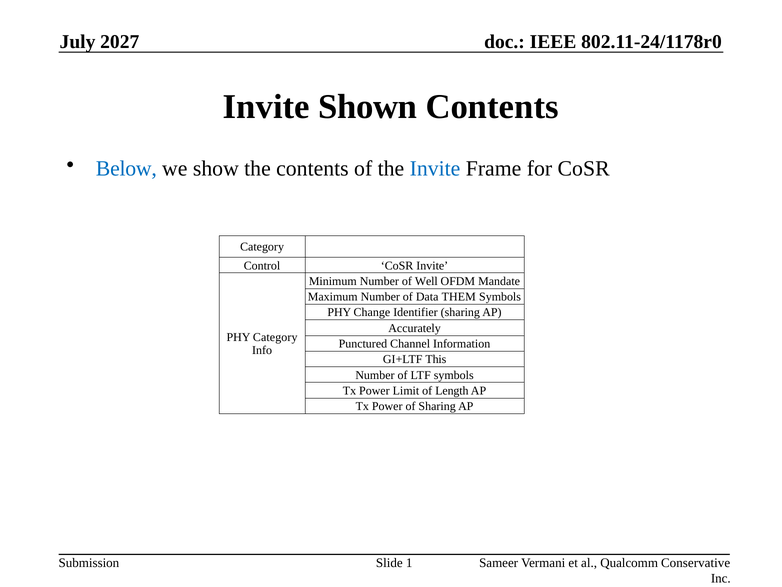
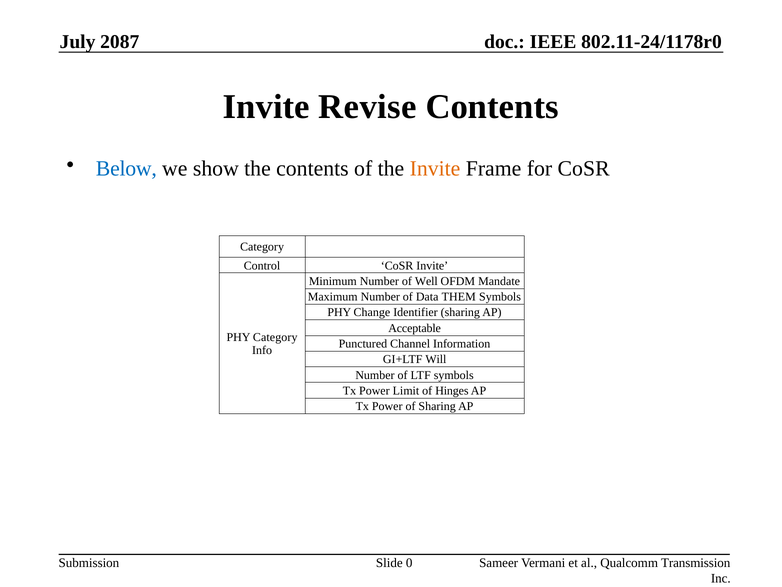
2027: 2027 -> 2087 (120, 42)
Shown: Shown -> Revise (367, 107)
Invite colour: blue -> orange (435, 168)
Accurately: Accurately -> Acceptable (415, 328)
This: This -> Will (436, 359)
Length: Length -> Hinges (452, 390)
1: 1 -> 0 (409, 562)
Conservative: Conservative -> Transmission (696, 562)
